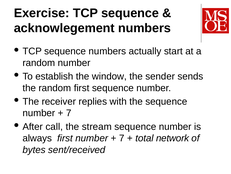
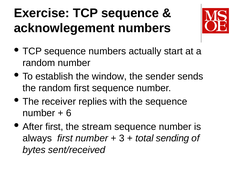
7: 7 -> 6 (69, 113)
After call: call -> first (54, 126)
7: 7 -> 3 (122, 138)
network: network -> sending (173, 138)
